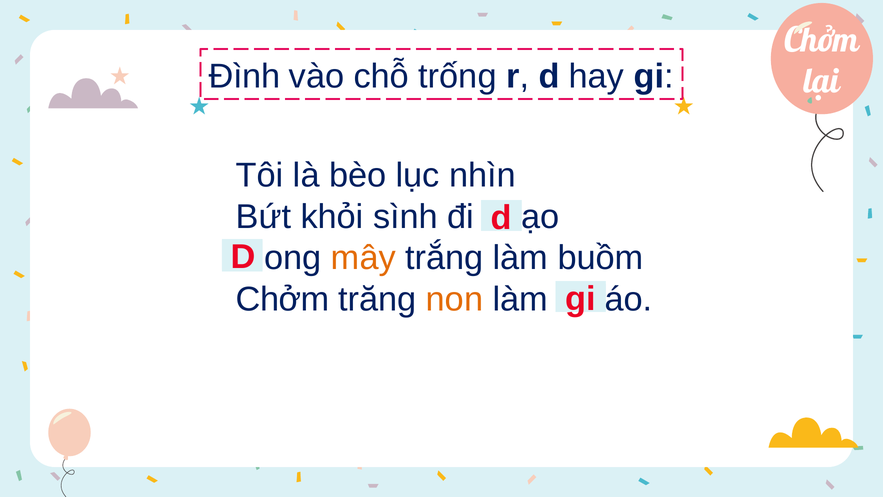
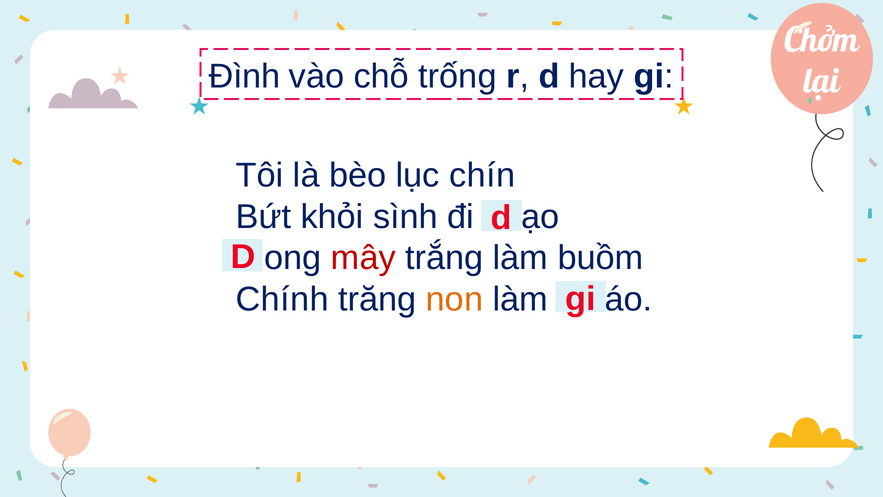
nhìn: nhìn -> chín (482, 175)
mây colour: orange -> red (363, 258)
Chởm: Chởm -> Chính (282, 299)
